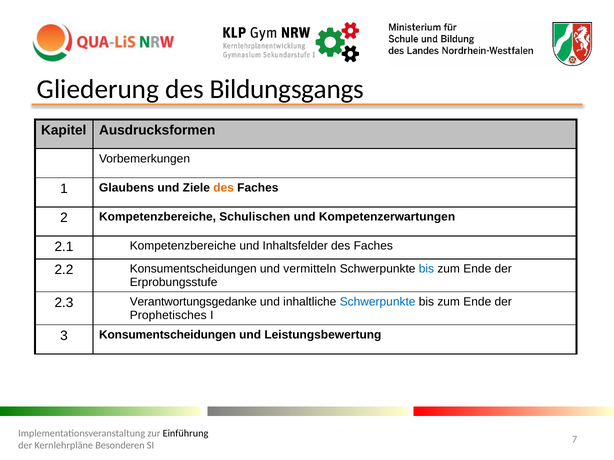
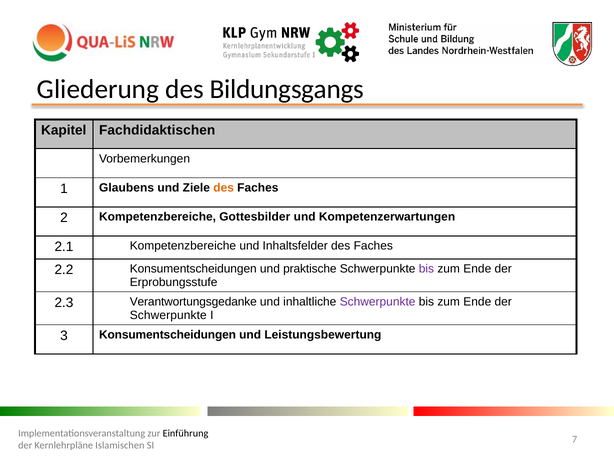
Ausdrucksformen: Ausdrucksformen -> Fachdidaktischen (157, 130)
Schulischen: Schulischen -> Gottesbilder (255, 217)
vermitteln: vermitteln -> praktische (310, 269)
bis colour: blue -> purple (426, 269)
Schwerpunkte colour: blue -> purple (378, 302)
Prophetisches: Prophetisches -> Schwerpunkte (168, 316)
Besonderen: Besonderen -> Islamischen (120, 446)
